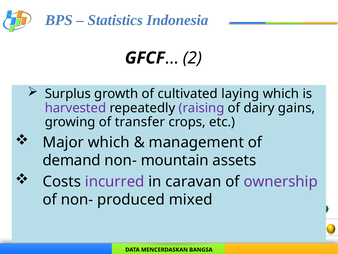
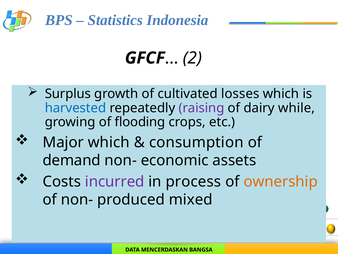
laying: laying -> losses (240, 93)
harvested colour: purple -> blue (75, 108)
gains: gains -> while (297, 108)
transfer: transfer -> flooding (140, 122)
management: management -> consumption (196, 142)
mountain: mountain -> economic (175, 160)
caravan: caravan -> process (193, 181)
ownership colour: purple -> orange (281, 181)
